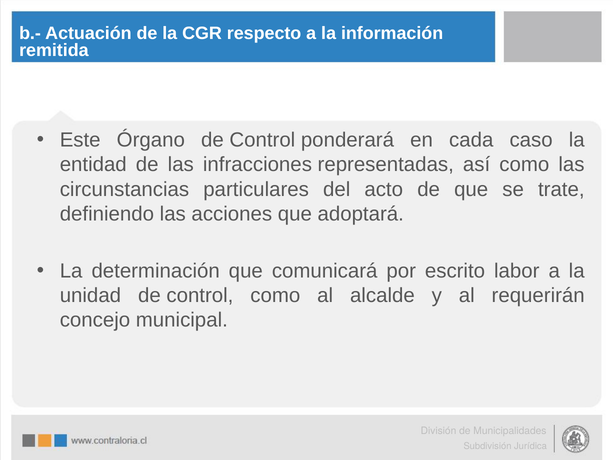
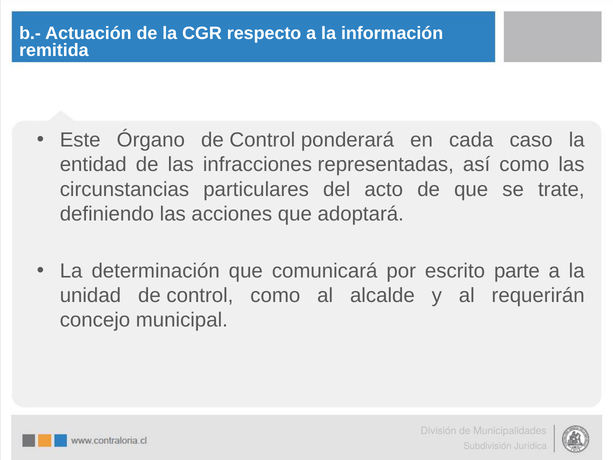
labor: labor -> parte (517, 271)
